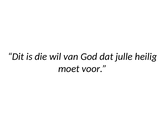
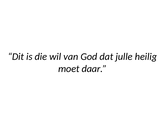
voor: voor -> daar (94, 69)
